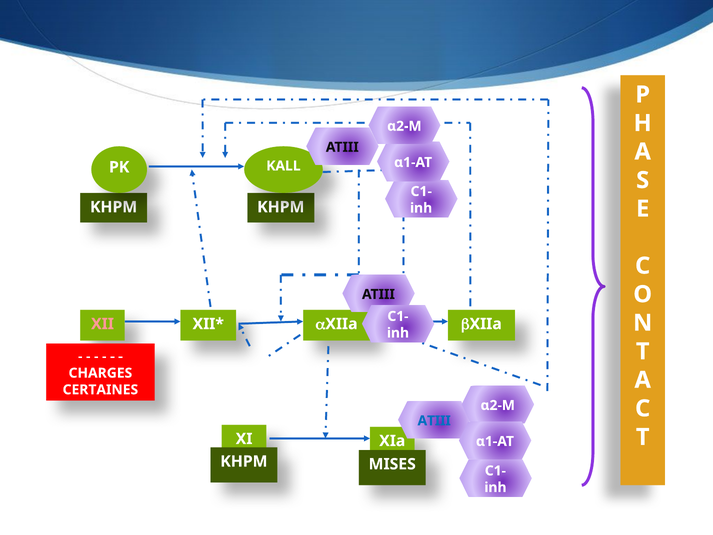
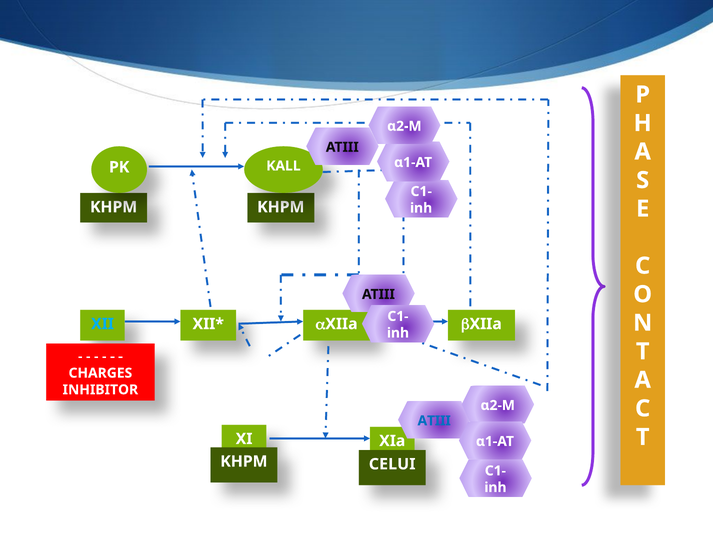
XII colour: pink -> light blue (102, 324)
CERTAINES: CERTAINES -> INHIBITOR (100, 390)
MISES: MISES -> CELUI (392, 464)
